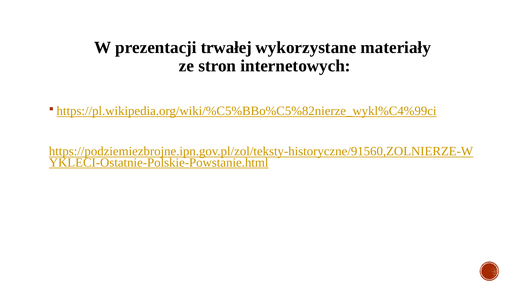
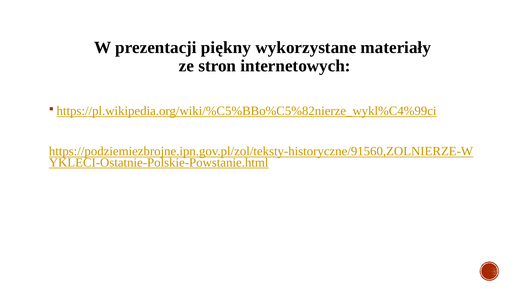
trwałej: trwałej -> piękny (226, 48)
